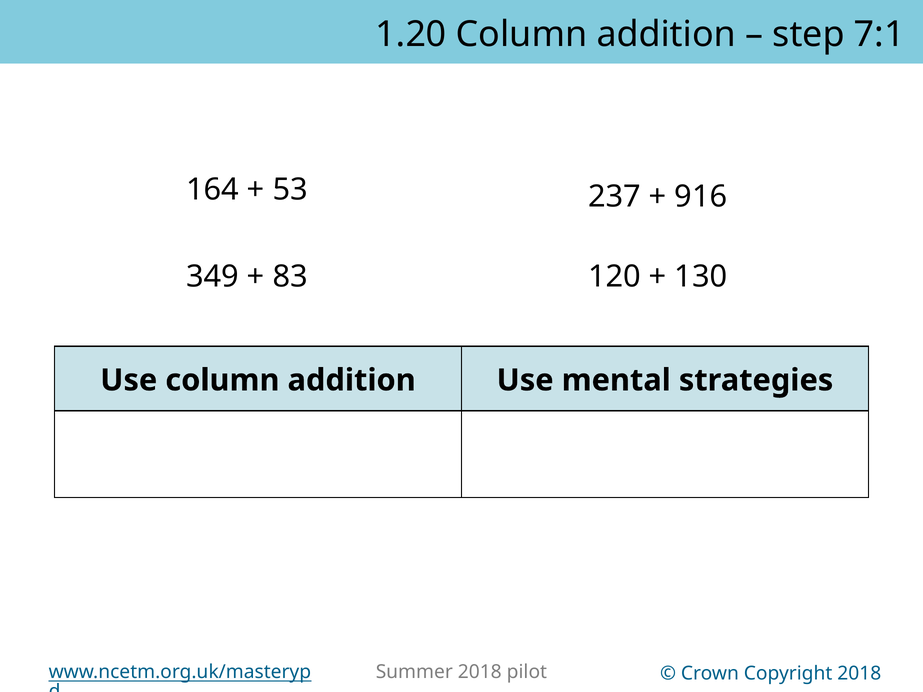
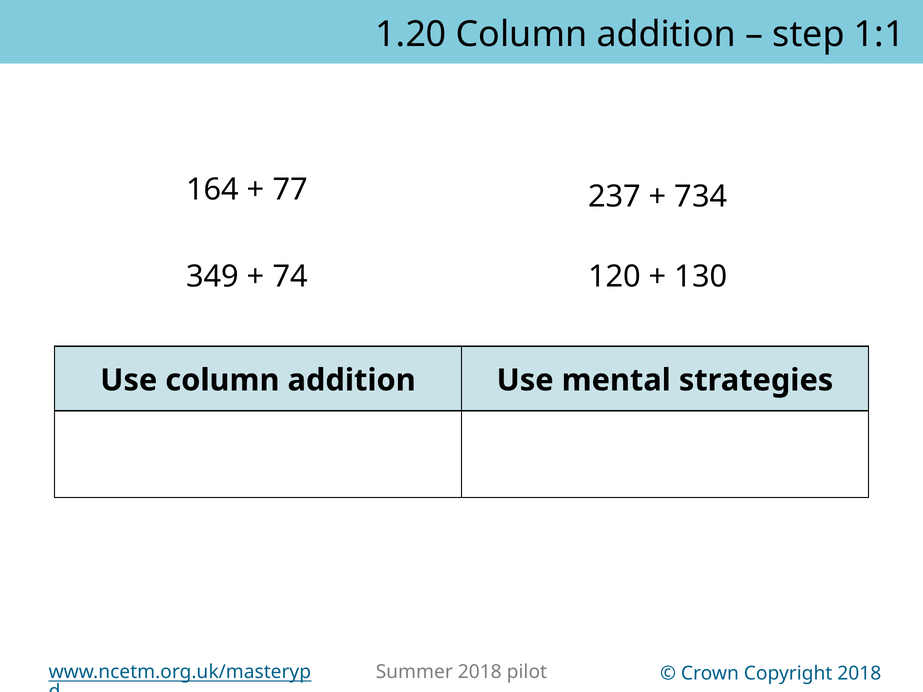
7:1: 7:1 -> 1:1 (879, 34)
53: 53 -> 77 (290, 190)
916: 916 -> 734 (701, 197)
83: 83 -> 74 (290, 277)
